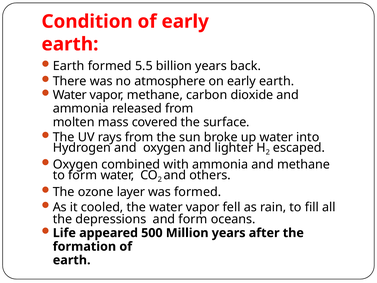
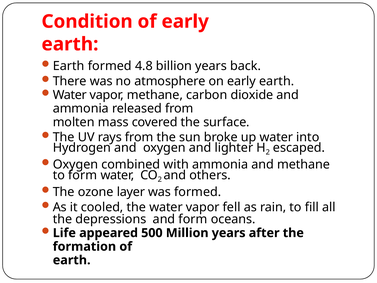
5.5: 5.5 -> 4.8 (144, 66)
